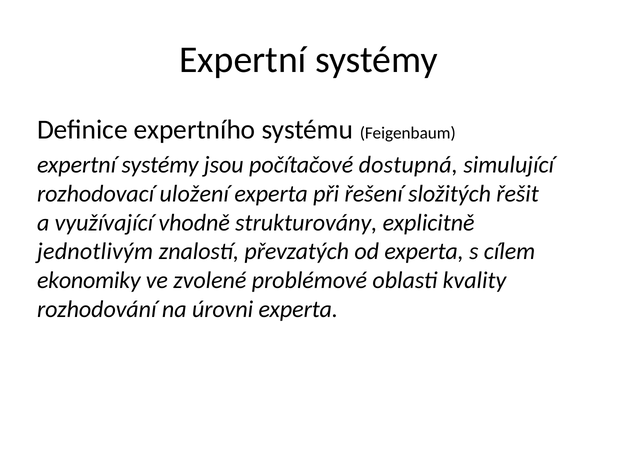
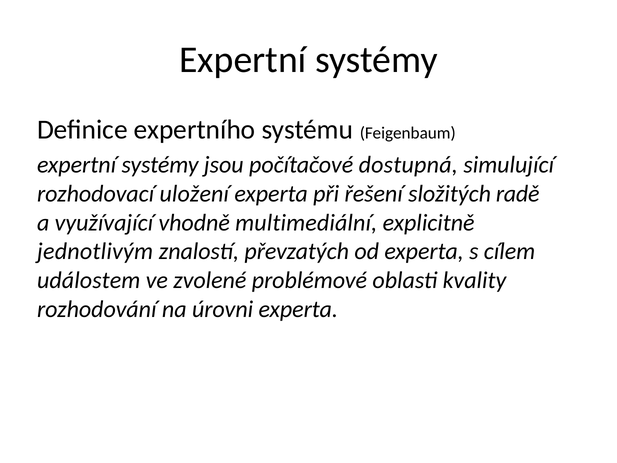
řešit: řešit -> radě (518, 194)
strukturovány: strukturovány -> multimediální (306, 222)
ekonomiky: ekonomiky -> událostem (89, 280)
